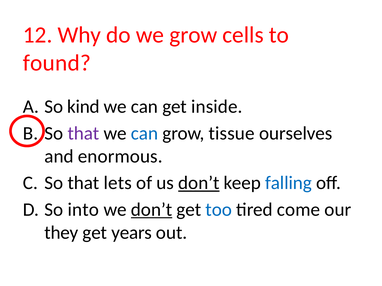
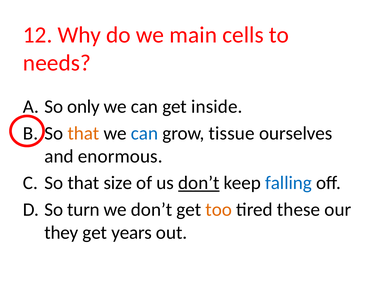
we grow: grow -> main (193, 35)
found: found -> needs (57, 63)
kind: kind -> only (83, 107)
that colour: purple -> orange (83, 134)
lets: lets -> size (118, 183)
into: into -> turn (83, 210)
don’t underline: present -> none (152, 210)
too colour: blue -> orange (219, 210)
come: come -> these (299, 210)
